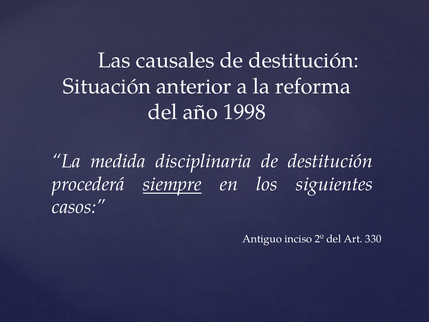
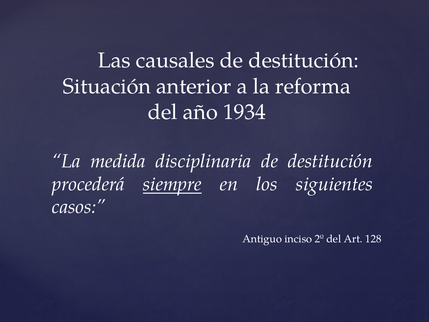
1998: 1998 -> 1934 (245, 112)
330: 330 -> 128 (373, 239)
